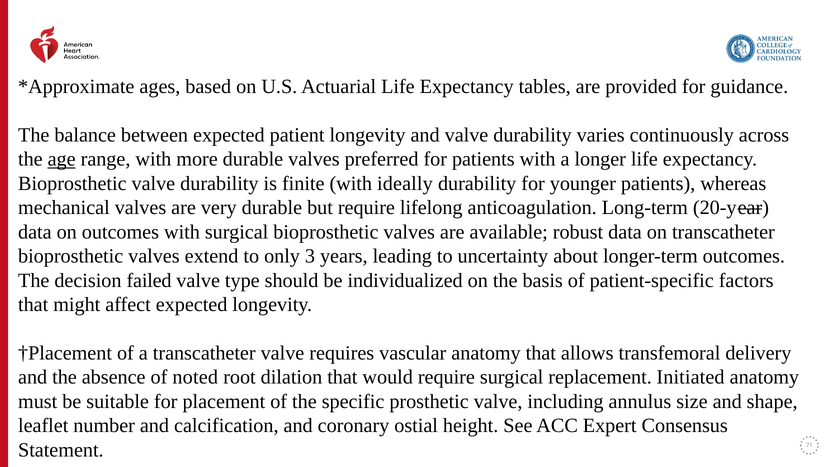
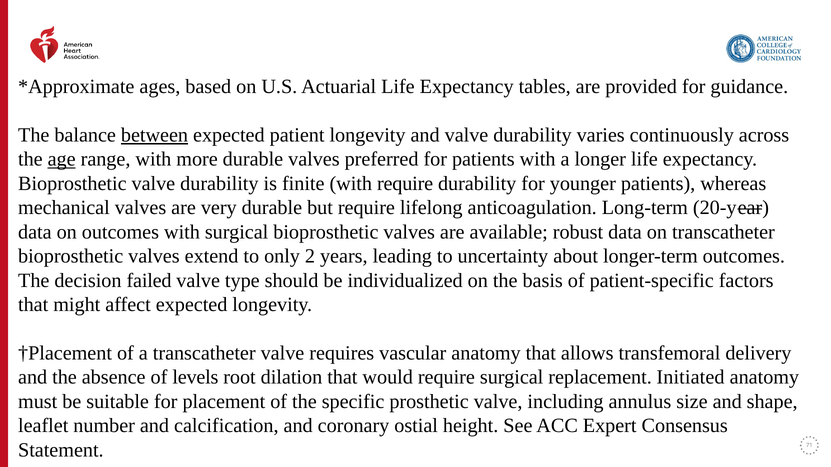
between underline: none -> present (155, 135)
with ideally: ideally -> require (405, 184)
3: 3 -> 2 (310, 256)
noted: noted -> levels (195, 378)
